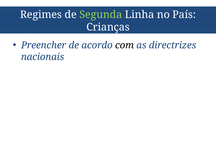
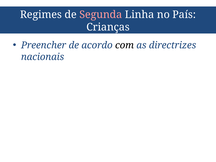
Segunda colour: light green -> pink (101, 15)
